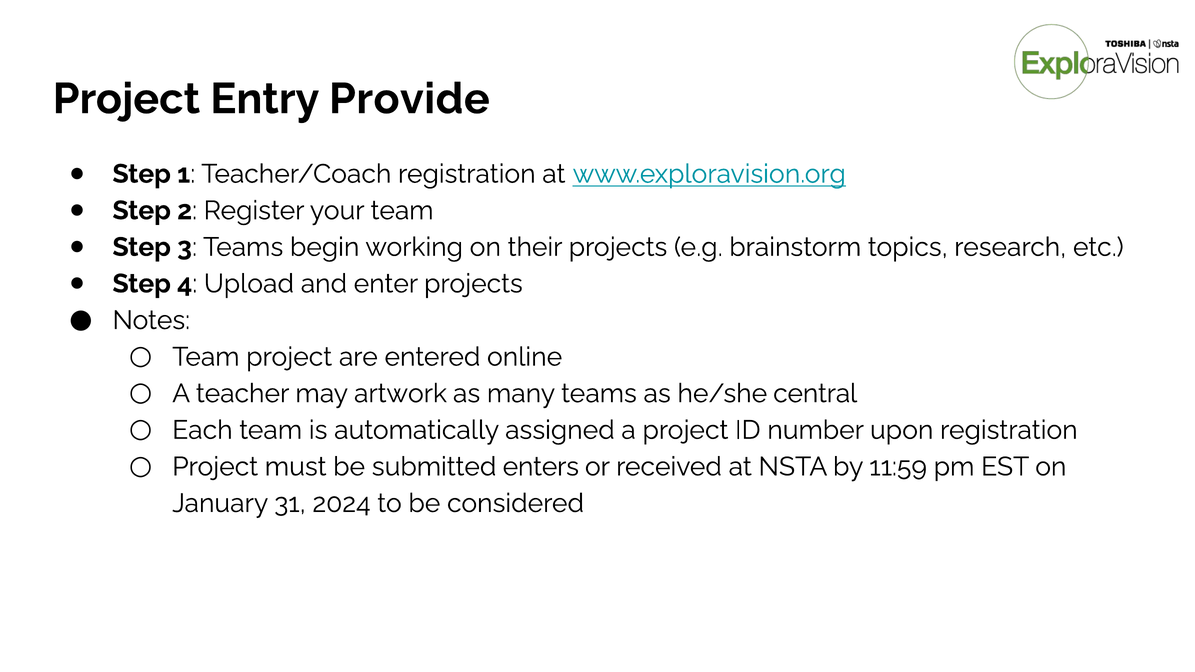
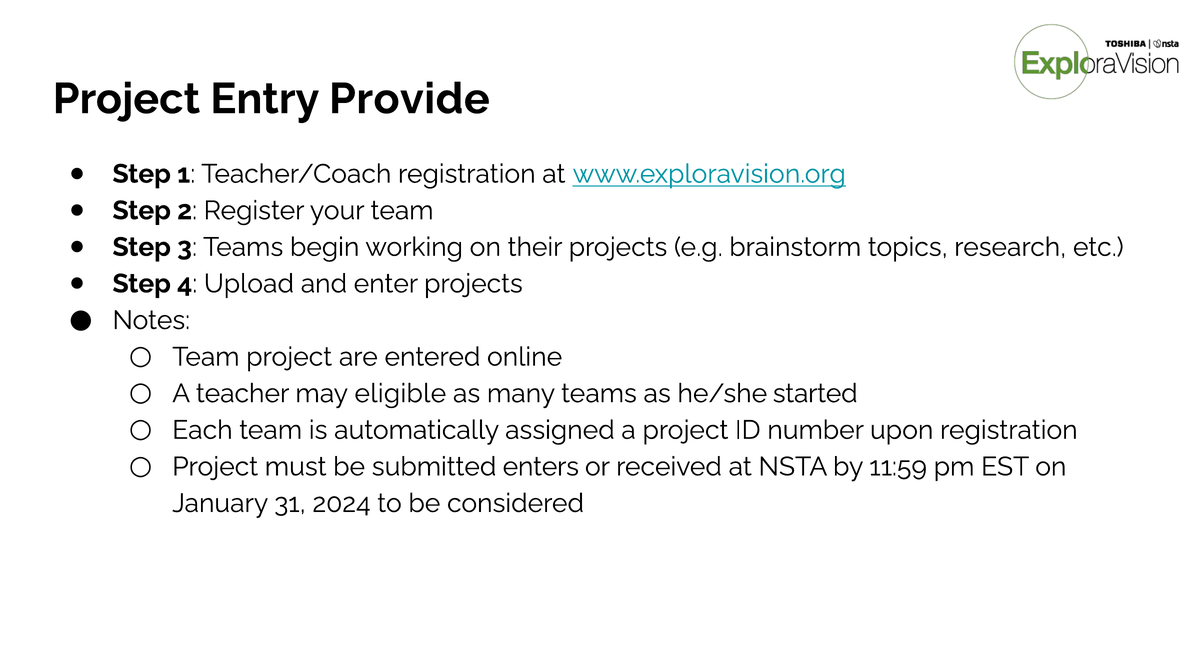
artwork: artwork -> eligible (400, 394)
central: central -> started (815, 394)
